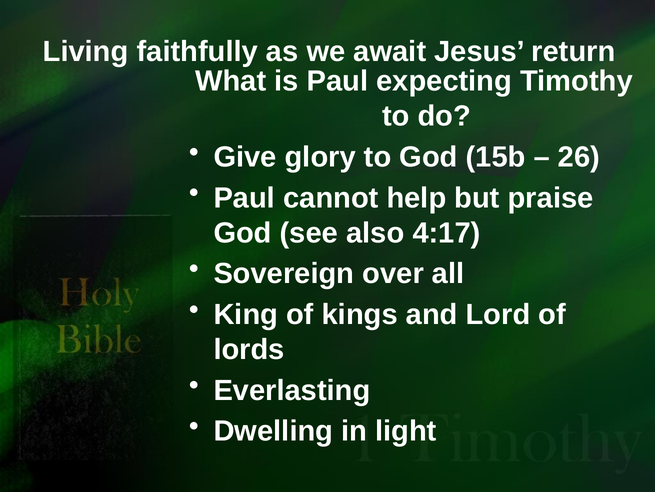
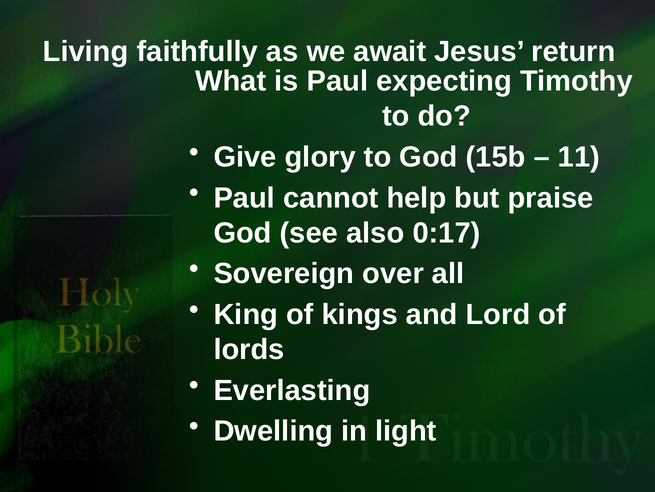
26: 26 -> 11 (579, 157)
4:17: 4:17 -> 0:17 (446, 233)
